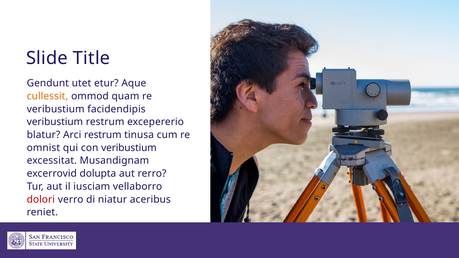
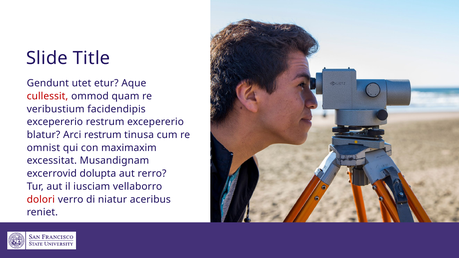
cullessit colour: orange -> red (47, 96)
veribustium: veribustium -> excepererio (55, 122)
con veribustium: veribustium -> maximaxim (129, 148)
